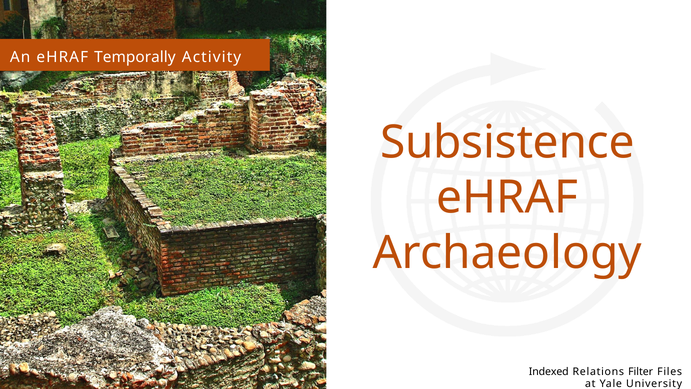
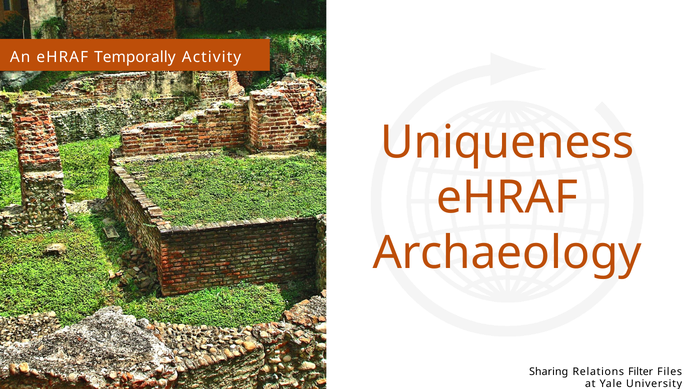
Subsistence: Subsistence -> Uniqueness (507, 142)
Indexed: Indexed -> Sharing (549, 372)
